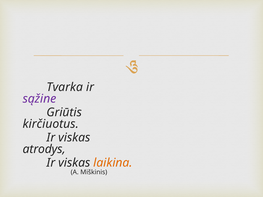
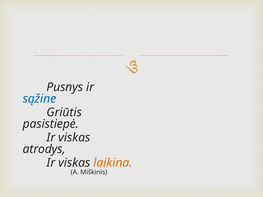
Tvarka: Tvarka -> Pusnys (65, 87)
sąžine colour: purple -> blue (39, 99)
kirčiuotus: kirčiuotus -> pasistiepė (51, 124)
